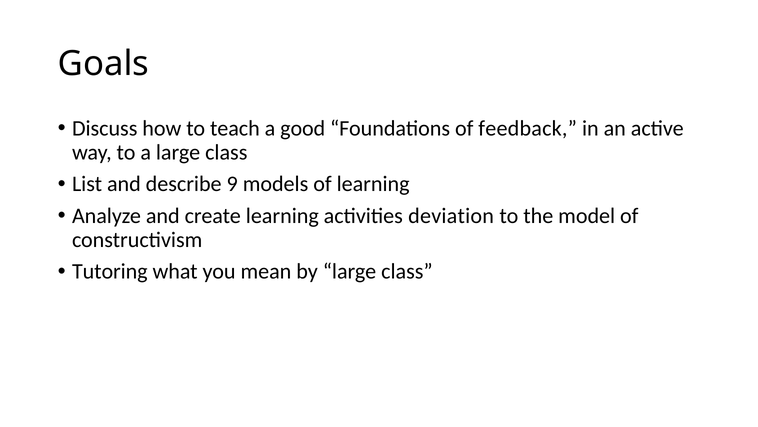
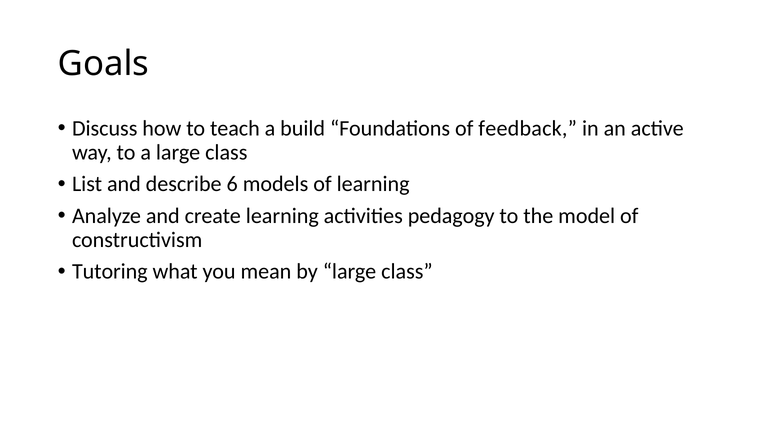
good: good -> build (303, 128)
9: 9 -> 6 (232, 184)
deviation: deviation -> pedagogy (451, 216)
